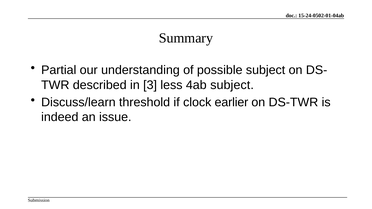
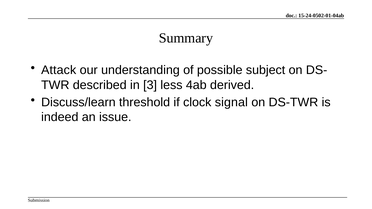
Partial: Partial -> Attack (59, 70)
4ab subject: subject -> derived (232, 85)
earlier: earlier -> signal (231, 102)
